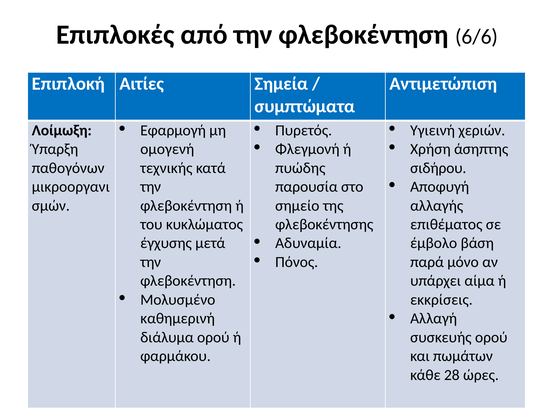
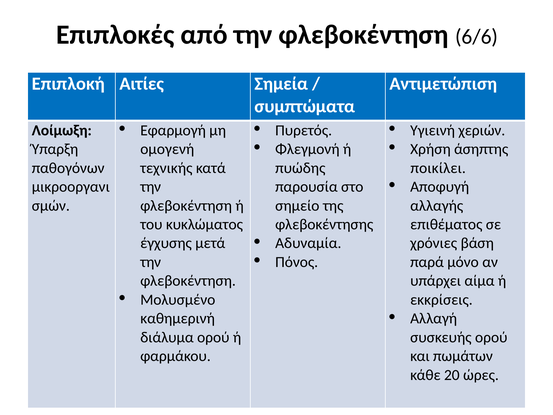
σιδήρου: σιδήρου -> ποικίλει (438, 168)
έμβολο: έμβολο -> χρόνιες (434, 243)
28: 28 -> 20 (452, 375)
